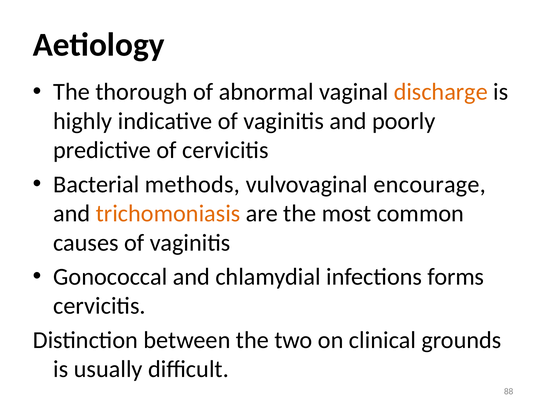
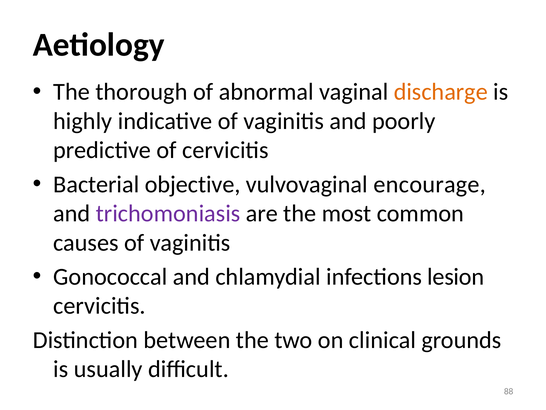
methods: methods -> objective (193, 184)
trichomoniasis colour: orange -> purple (168, 213)
forms: forms -> lesion (456, 276)
